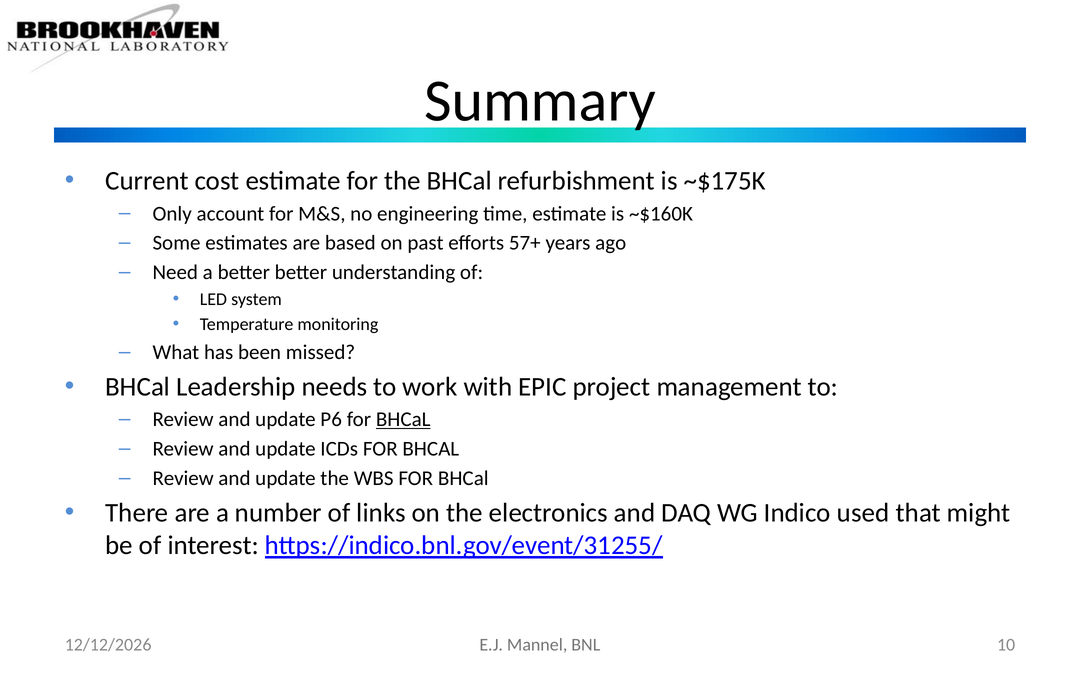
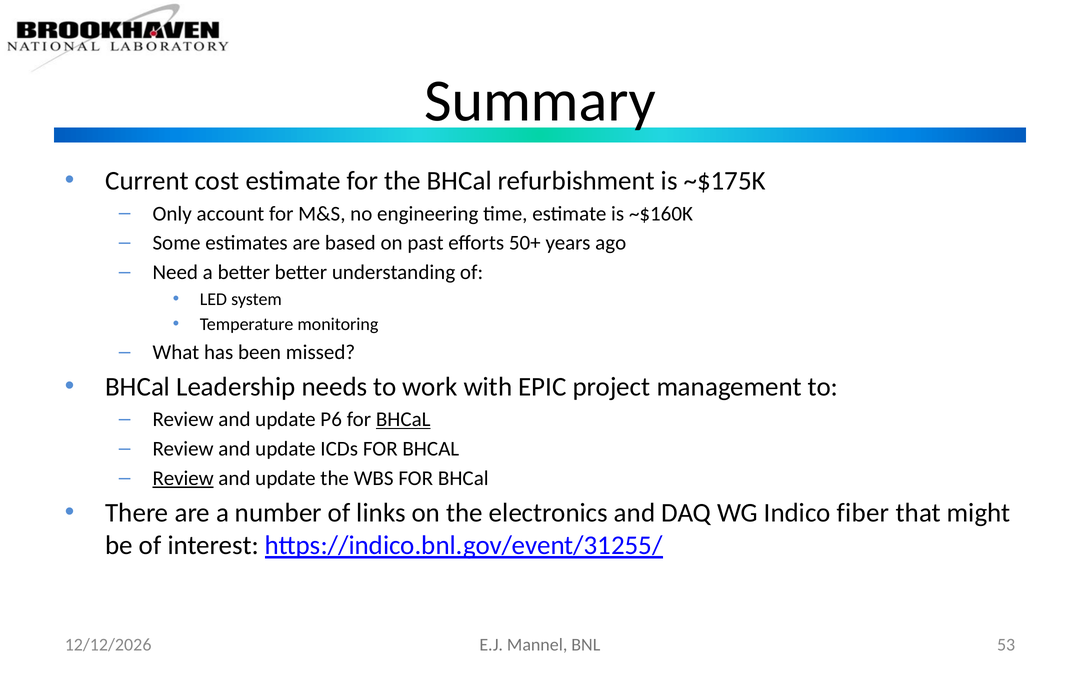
57+: 57+ -> 50+ (525, 243)
Review underline: none -> present (183, 478)
used: used -> fiber (863, 513)
10: 10 -> 53 (1006, 645)
